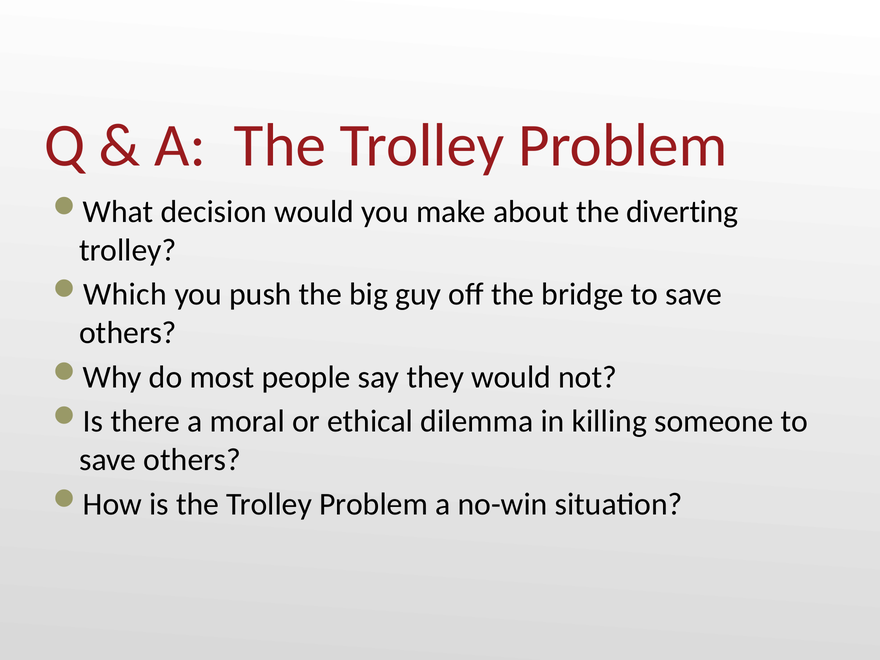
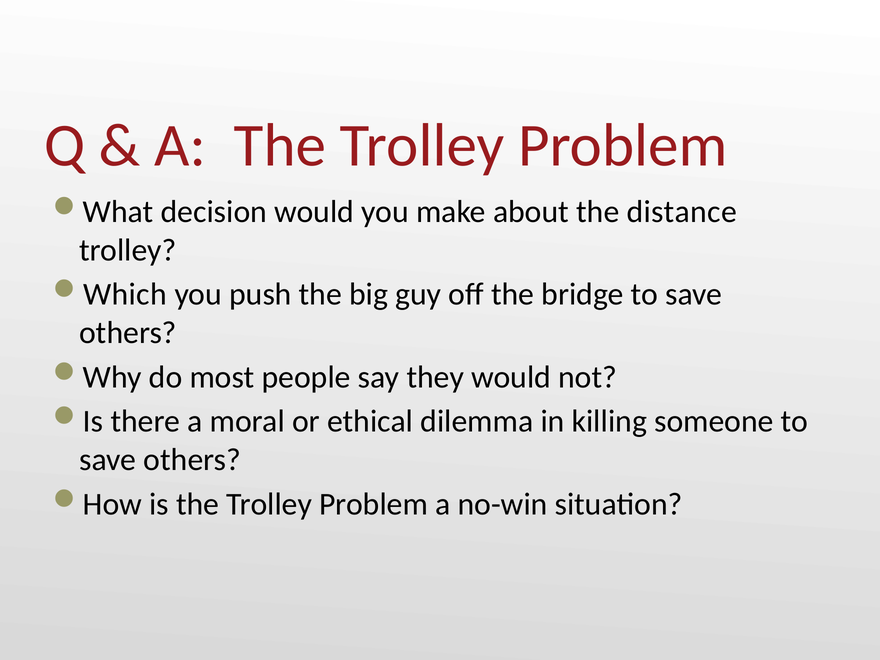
diverting: diverting -> distance (682, 212)
